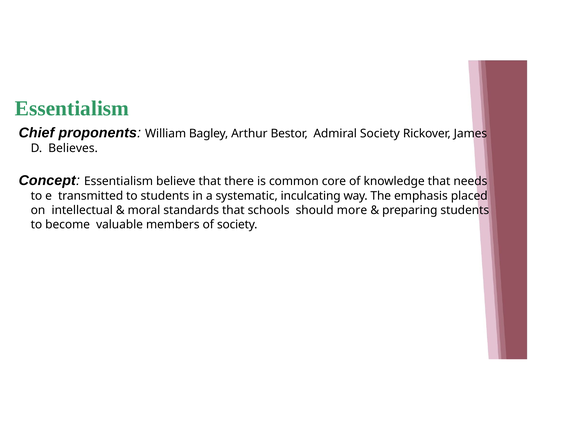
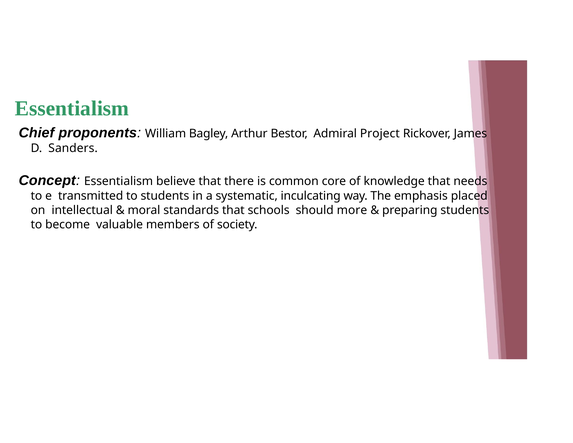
Admiral Society: Society -> Project (380, 133)
Believes: Believes -> Sanders (73, 148)
